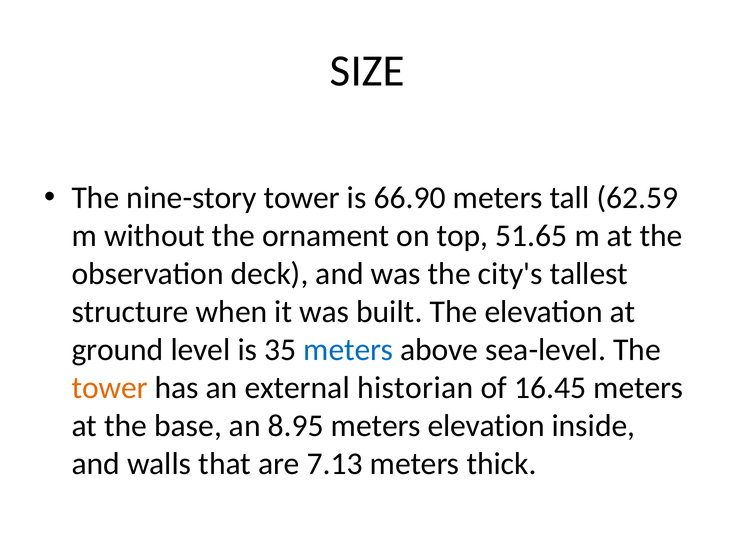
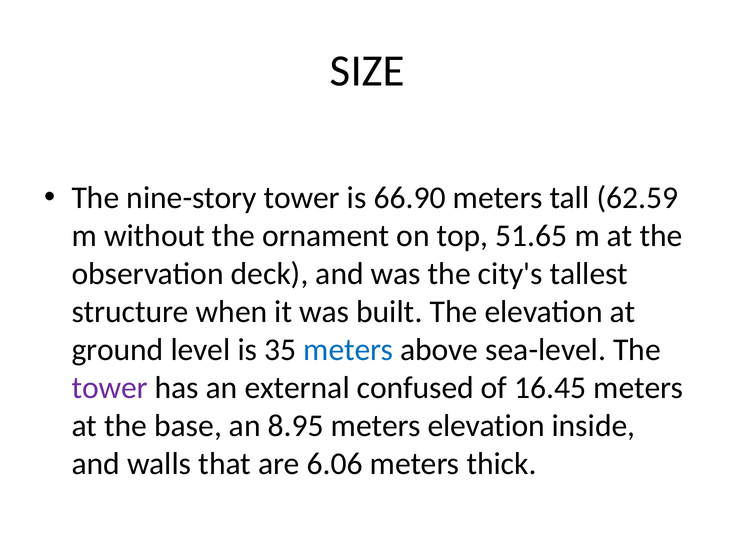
tower colour: orange -> purple (110, 388)
historian: historian -> confused (415, 388)
7.13: 7.13 -> 6.06 (335, 464)
